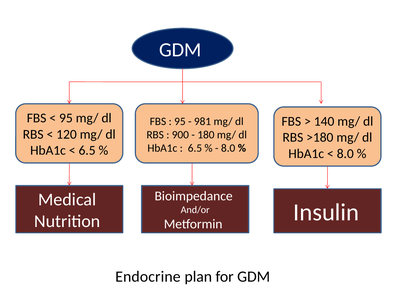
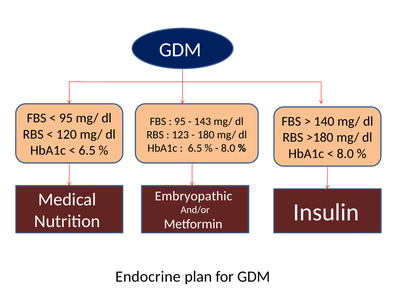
981: 981 -> 143 (203, 122)
900: 900 -> 123 (180, 135)
Bioimpedance: Bioimpedance -> Embryopathic (194, 196)
